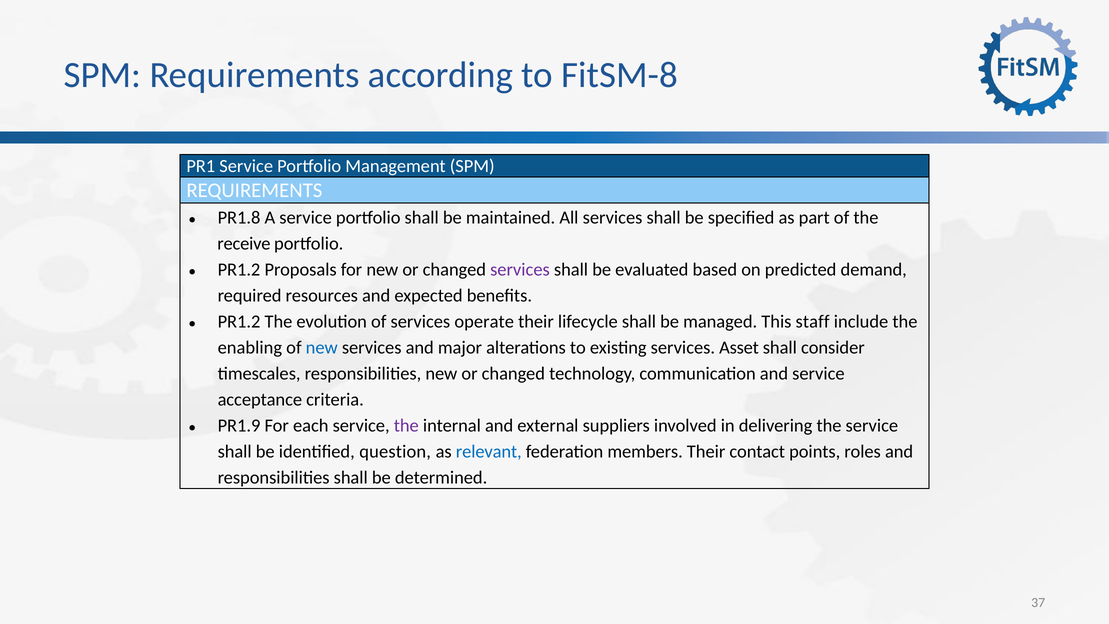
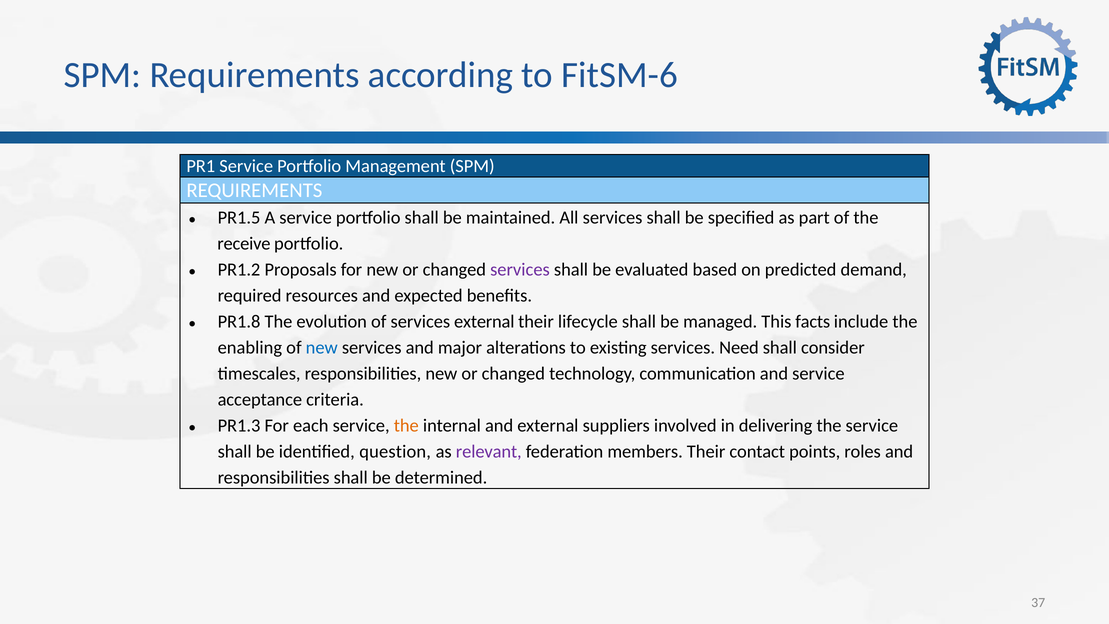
FitSM-8: FitSM-8 -> FitSM-6 (620, 75)
PR1.8: PR1.8 -> PR1.5 (239, 218)
PR1.2: PR1.2 -> PR1.8 (239, 322)
services operate: operate -> external (484, 322)
staff: staff -> facts (813, 322)
Asset: Asset -> Need (739, 348)
PR1.9: PR1.9 -> PR1.3 (239, 425)
the colour: purple -> orange (406, 425)
relevant colour: blue -> purple (489, 451)
